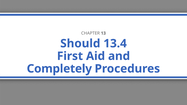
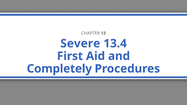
Should: Should -> Severe (80, 44)
